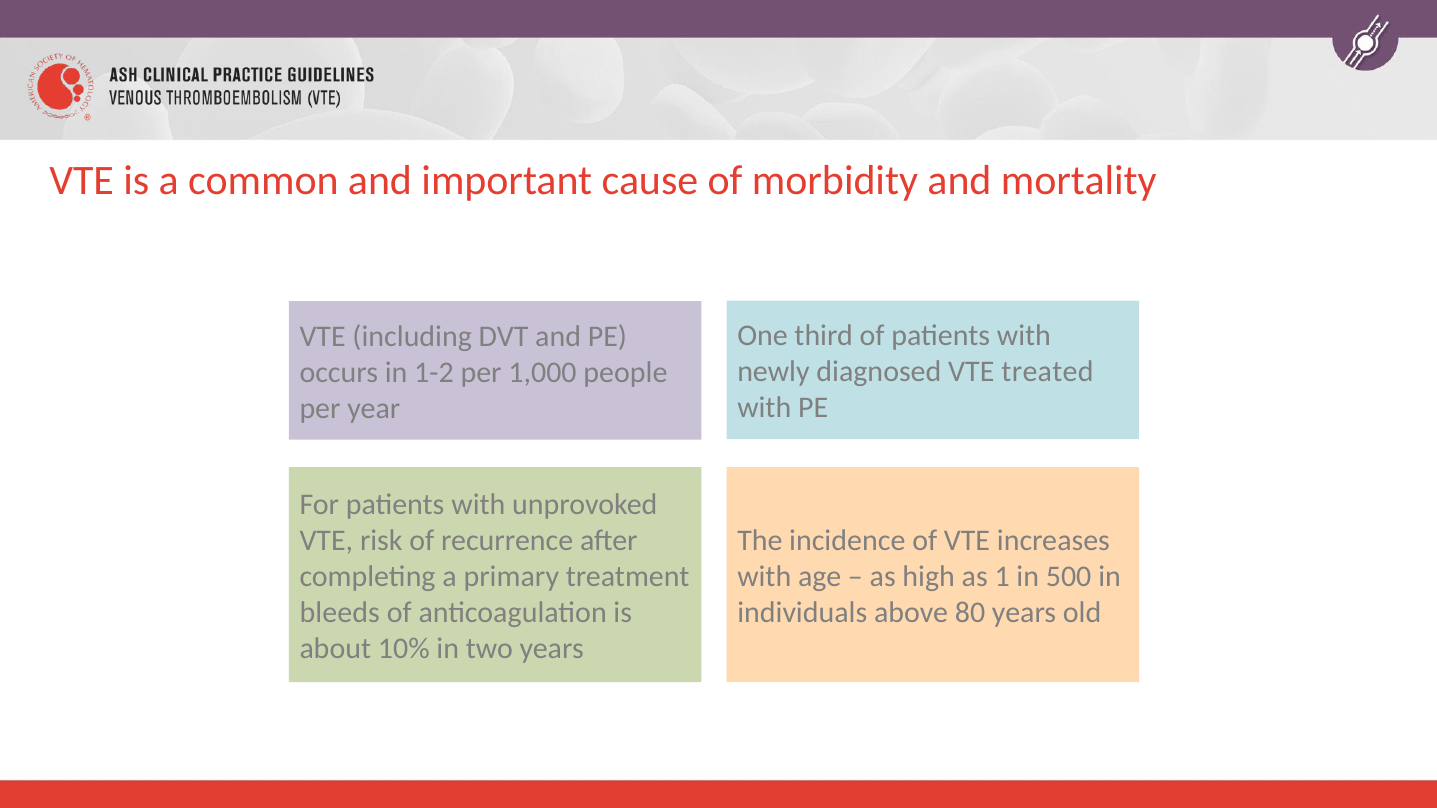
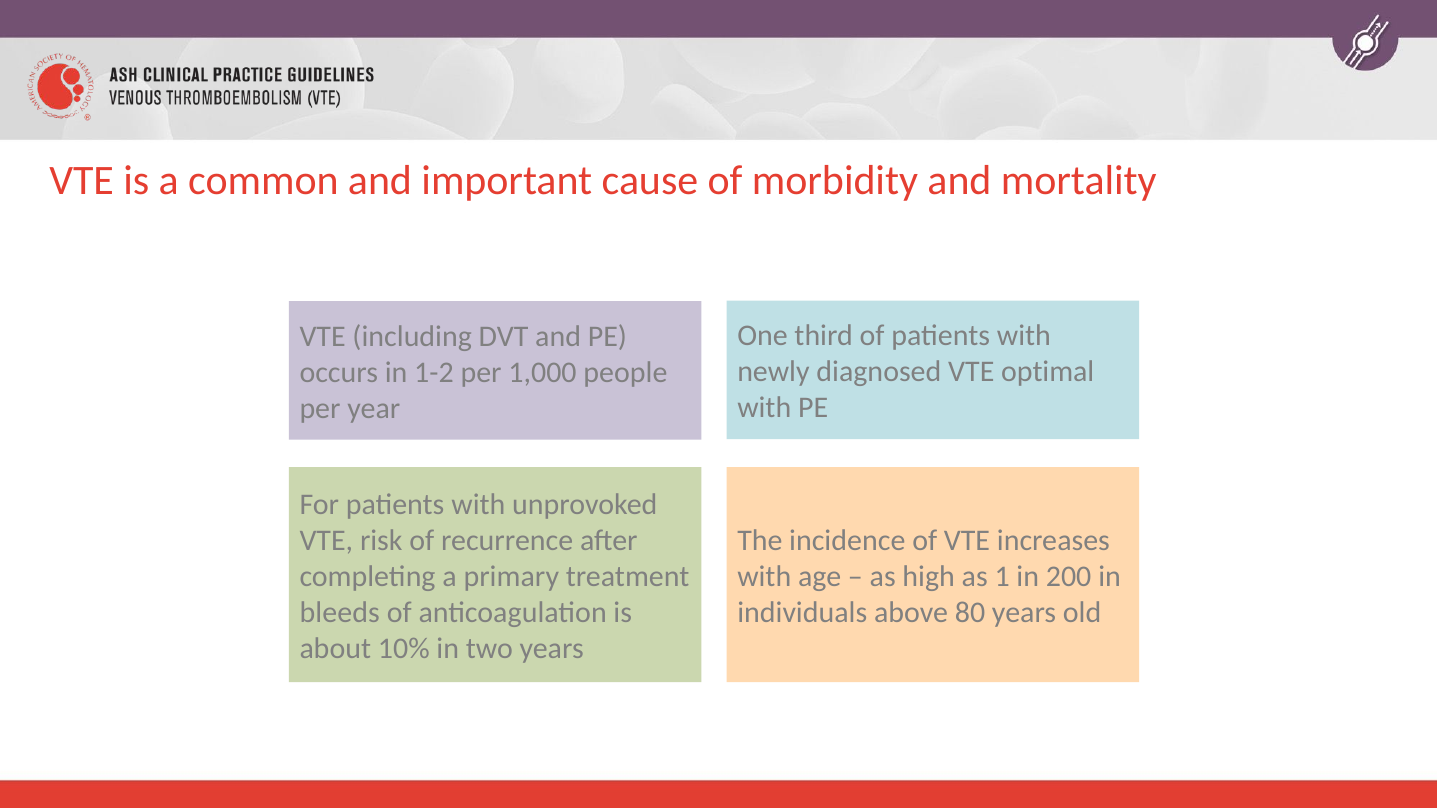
treated: treated -> optimal (1048, 372)
500: 500 -> 200 (1069, 577)
